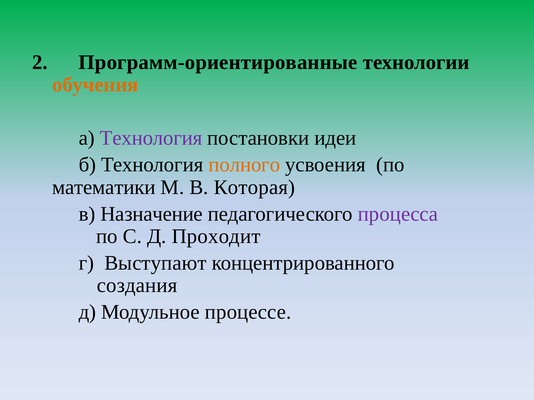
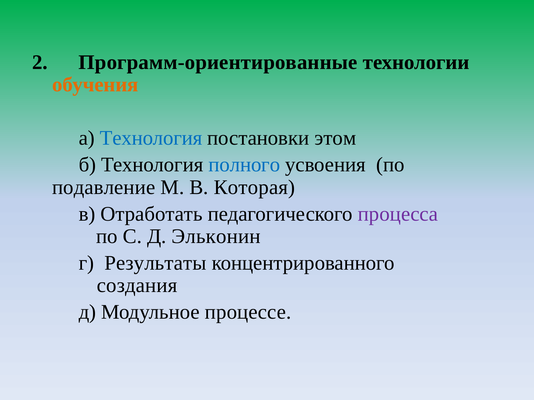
Технология colour: purple -> blue (151, 138)
идеи: идеи -> этом (335, 138)
полного colour: orange -> blue (244, 165)
математики: математики -> подавление (104, 187)
Назначение: Назначение -> Отработать (152, 214)
Проходит: Проходит -> Эльконин (216, 237)
Выступают: Выступают -> Результаты (155, 263)
